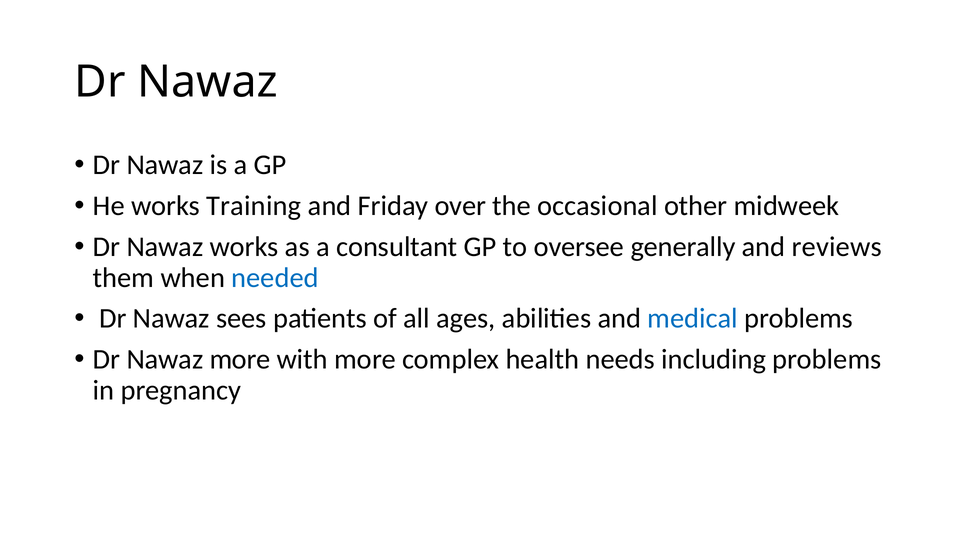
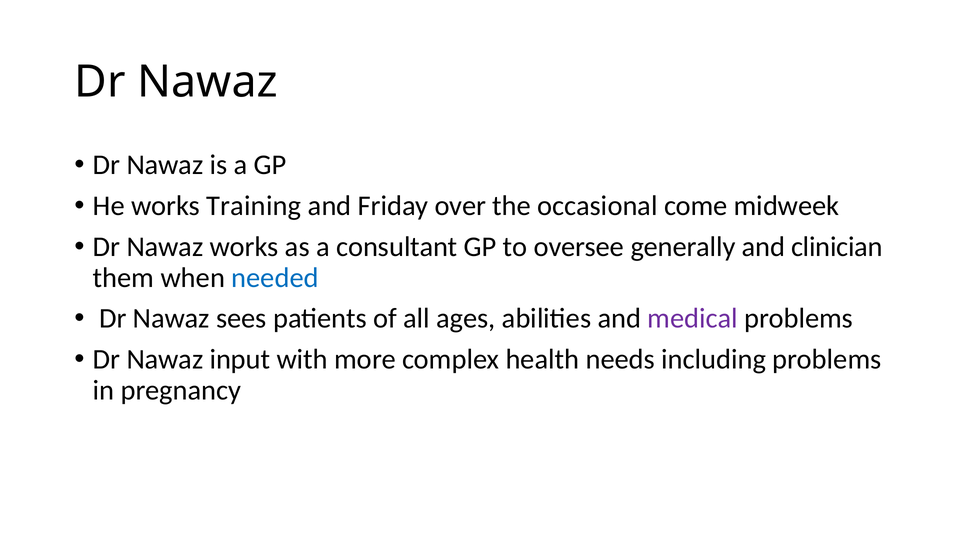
other: other -> come (696, 206)
reviews: reviews -> clinician (837, 247)
medical colour: blue -> purple (693, 319)
Nawaz more: more -> input (240, 360)
